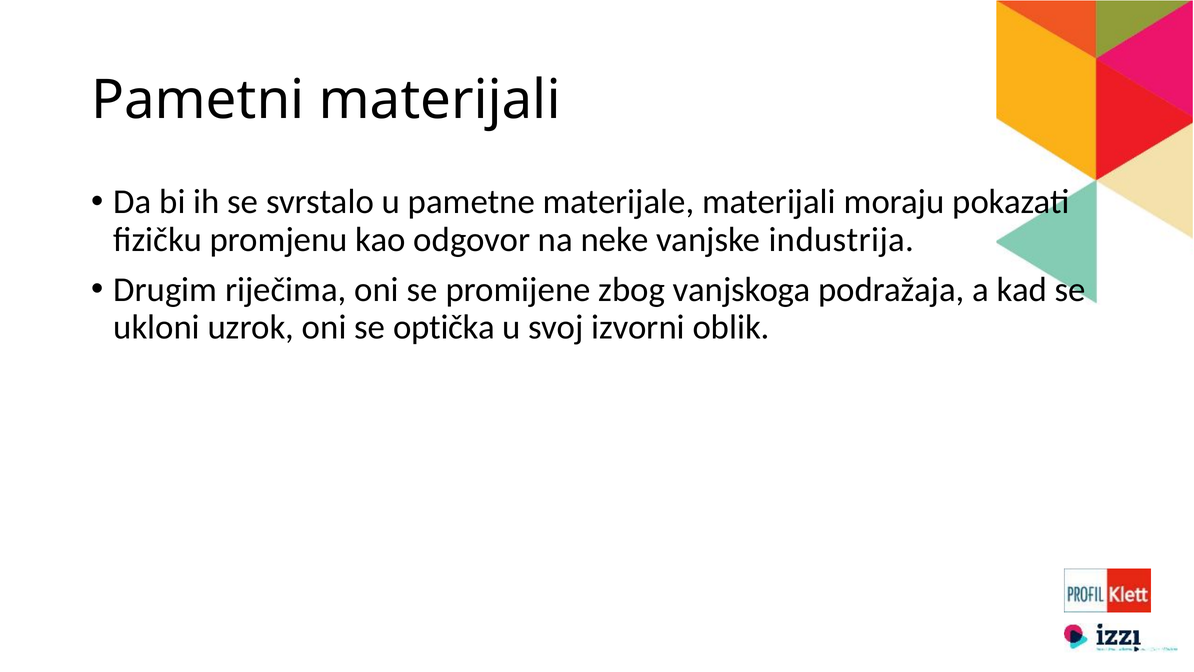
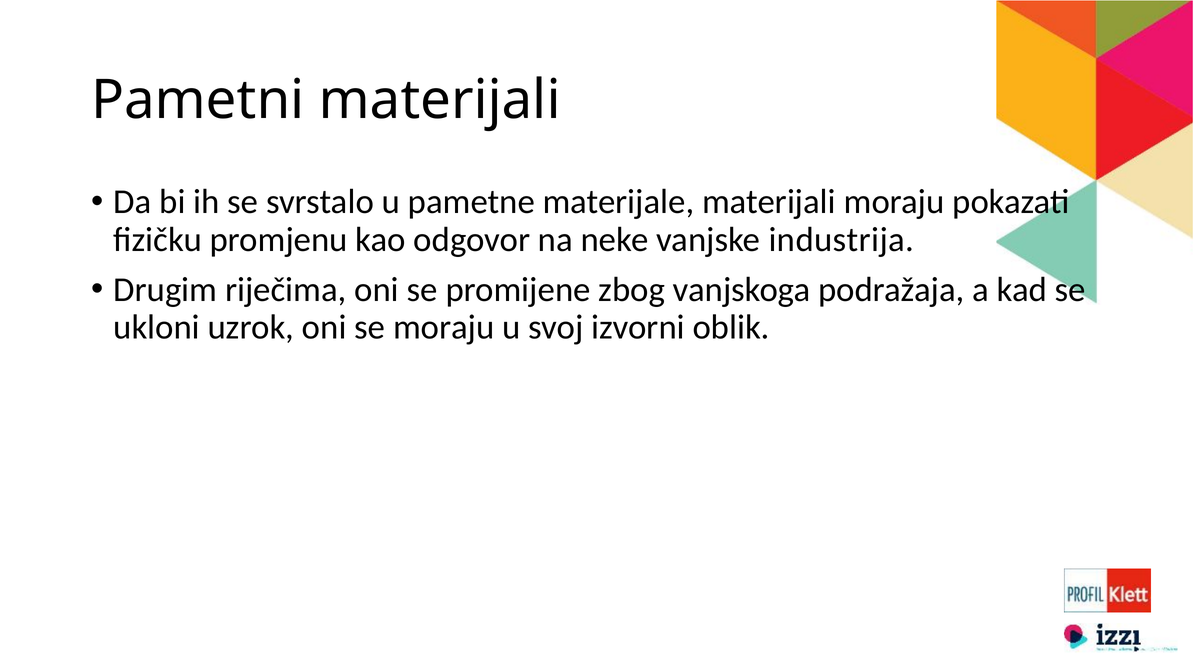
se optička: optička -> moraju (444, 327)
